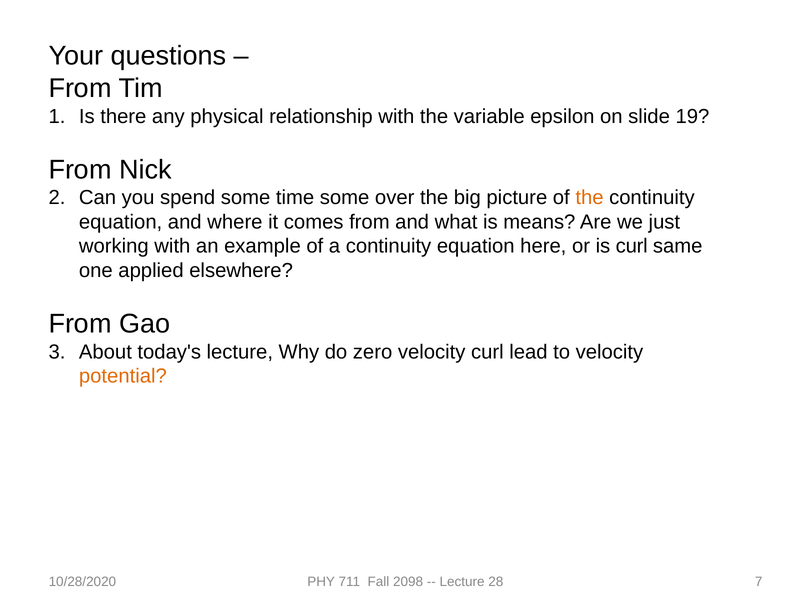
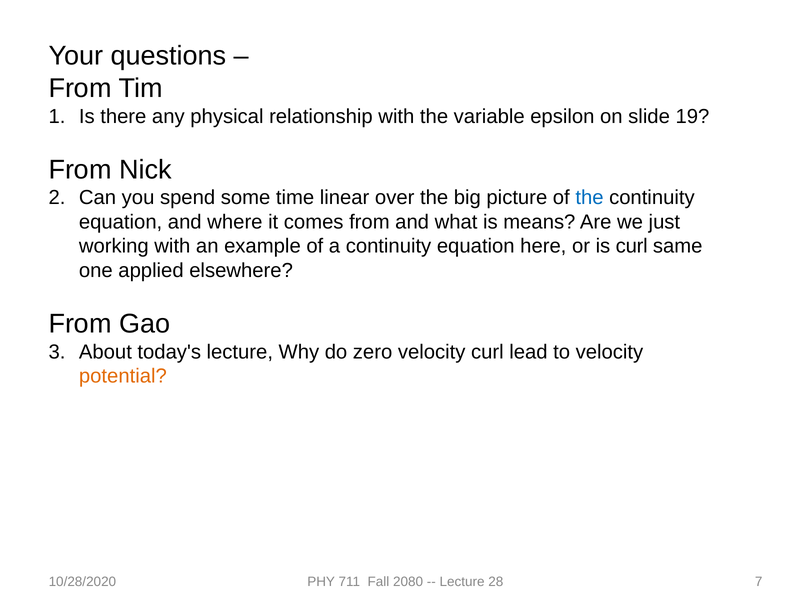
time some: some -> linear (345, 197)
the colour: orange -> blue (589, 197)
2098: 2098 -> 2080 (408, 581)
